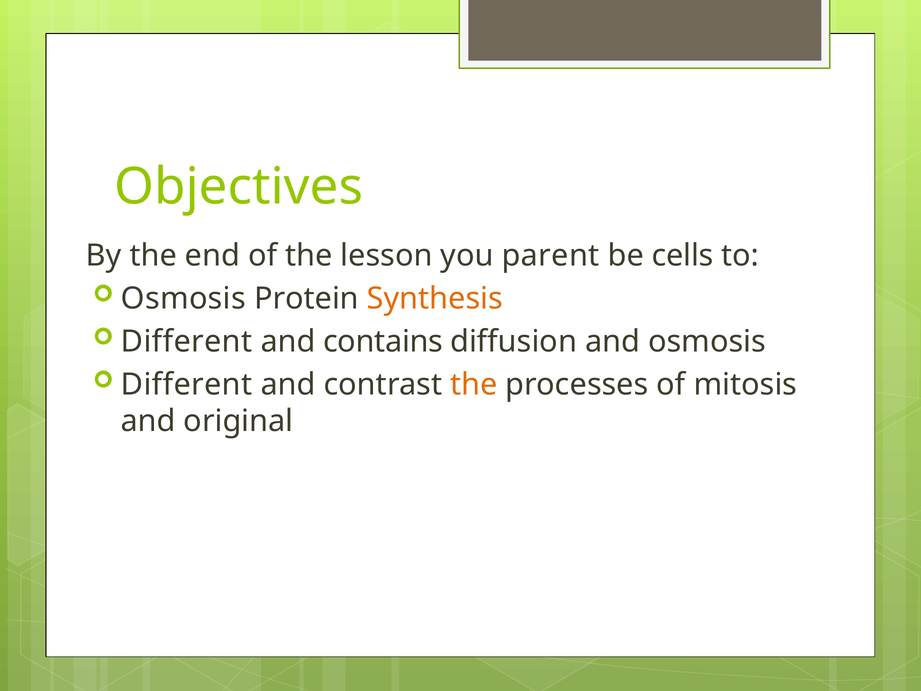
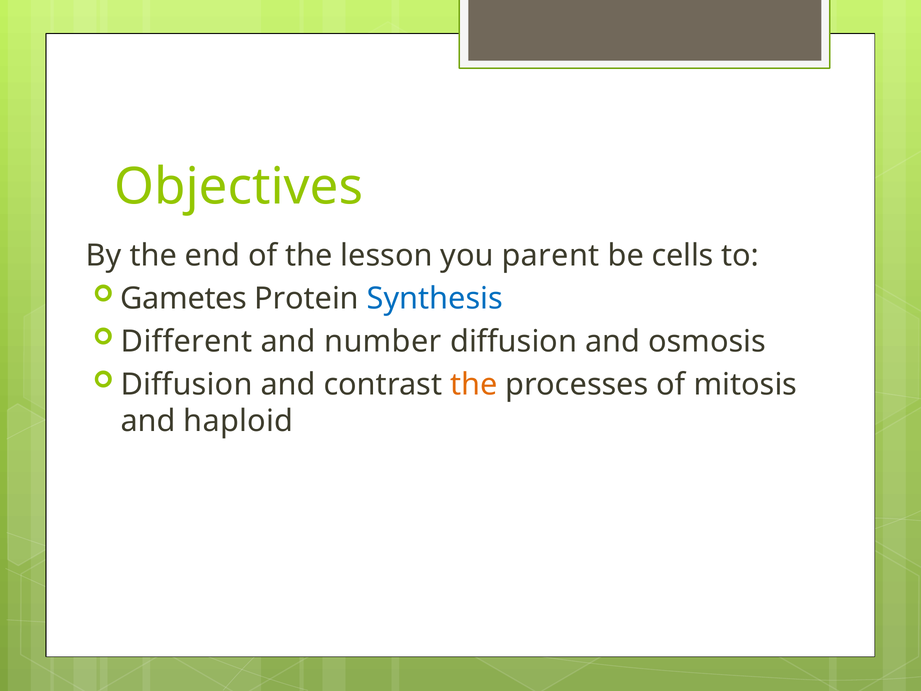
Osmosis: Osmosis -> Gametes (184, 298)
Synthesis colour: orange -> blue (435, 298)
contains: contains -> number (383, 341)
Different: Different -> Diffusion (187, 384)
original: original -> haploid (238, 421)
